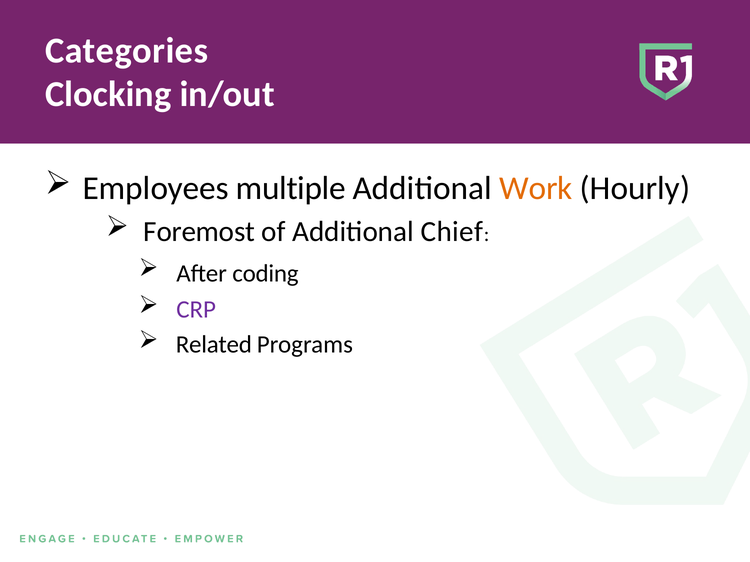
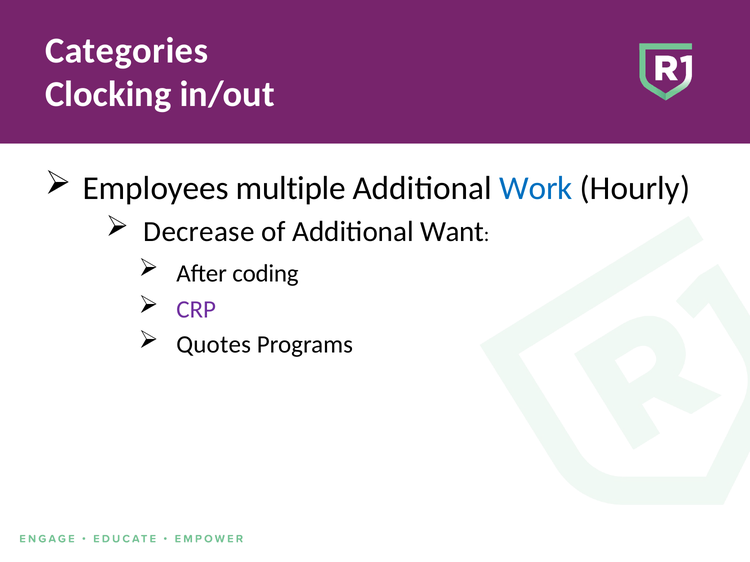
Work colour: orange -> blue (536, 189)
Foremost: Foremost -> Decrease (199, 232)
Chief: Chief -> Want (452, 232)
Related: Related -> Quotes (214, 345)
